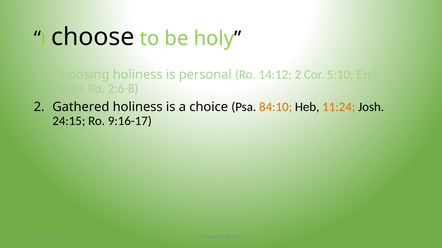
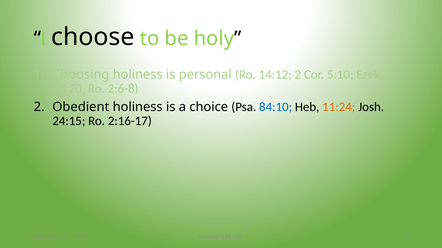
Gathered: Gathered -> Obedient (81, 107)
84:10 colour: orange -> blue (276, 107)
9:16-17: 9:16-17 -> 2:16-17 (130, 121)
